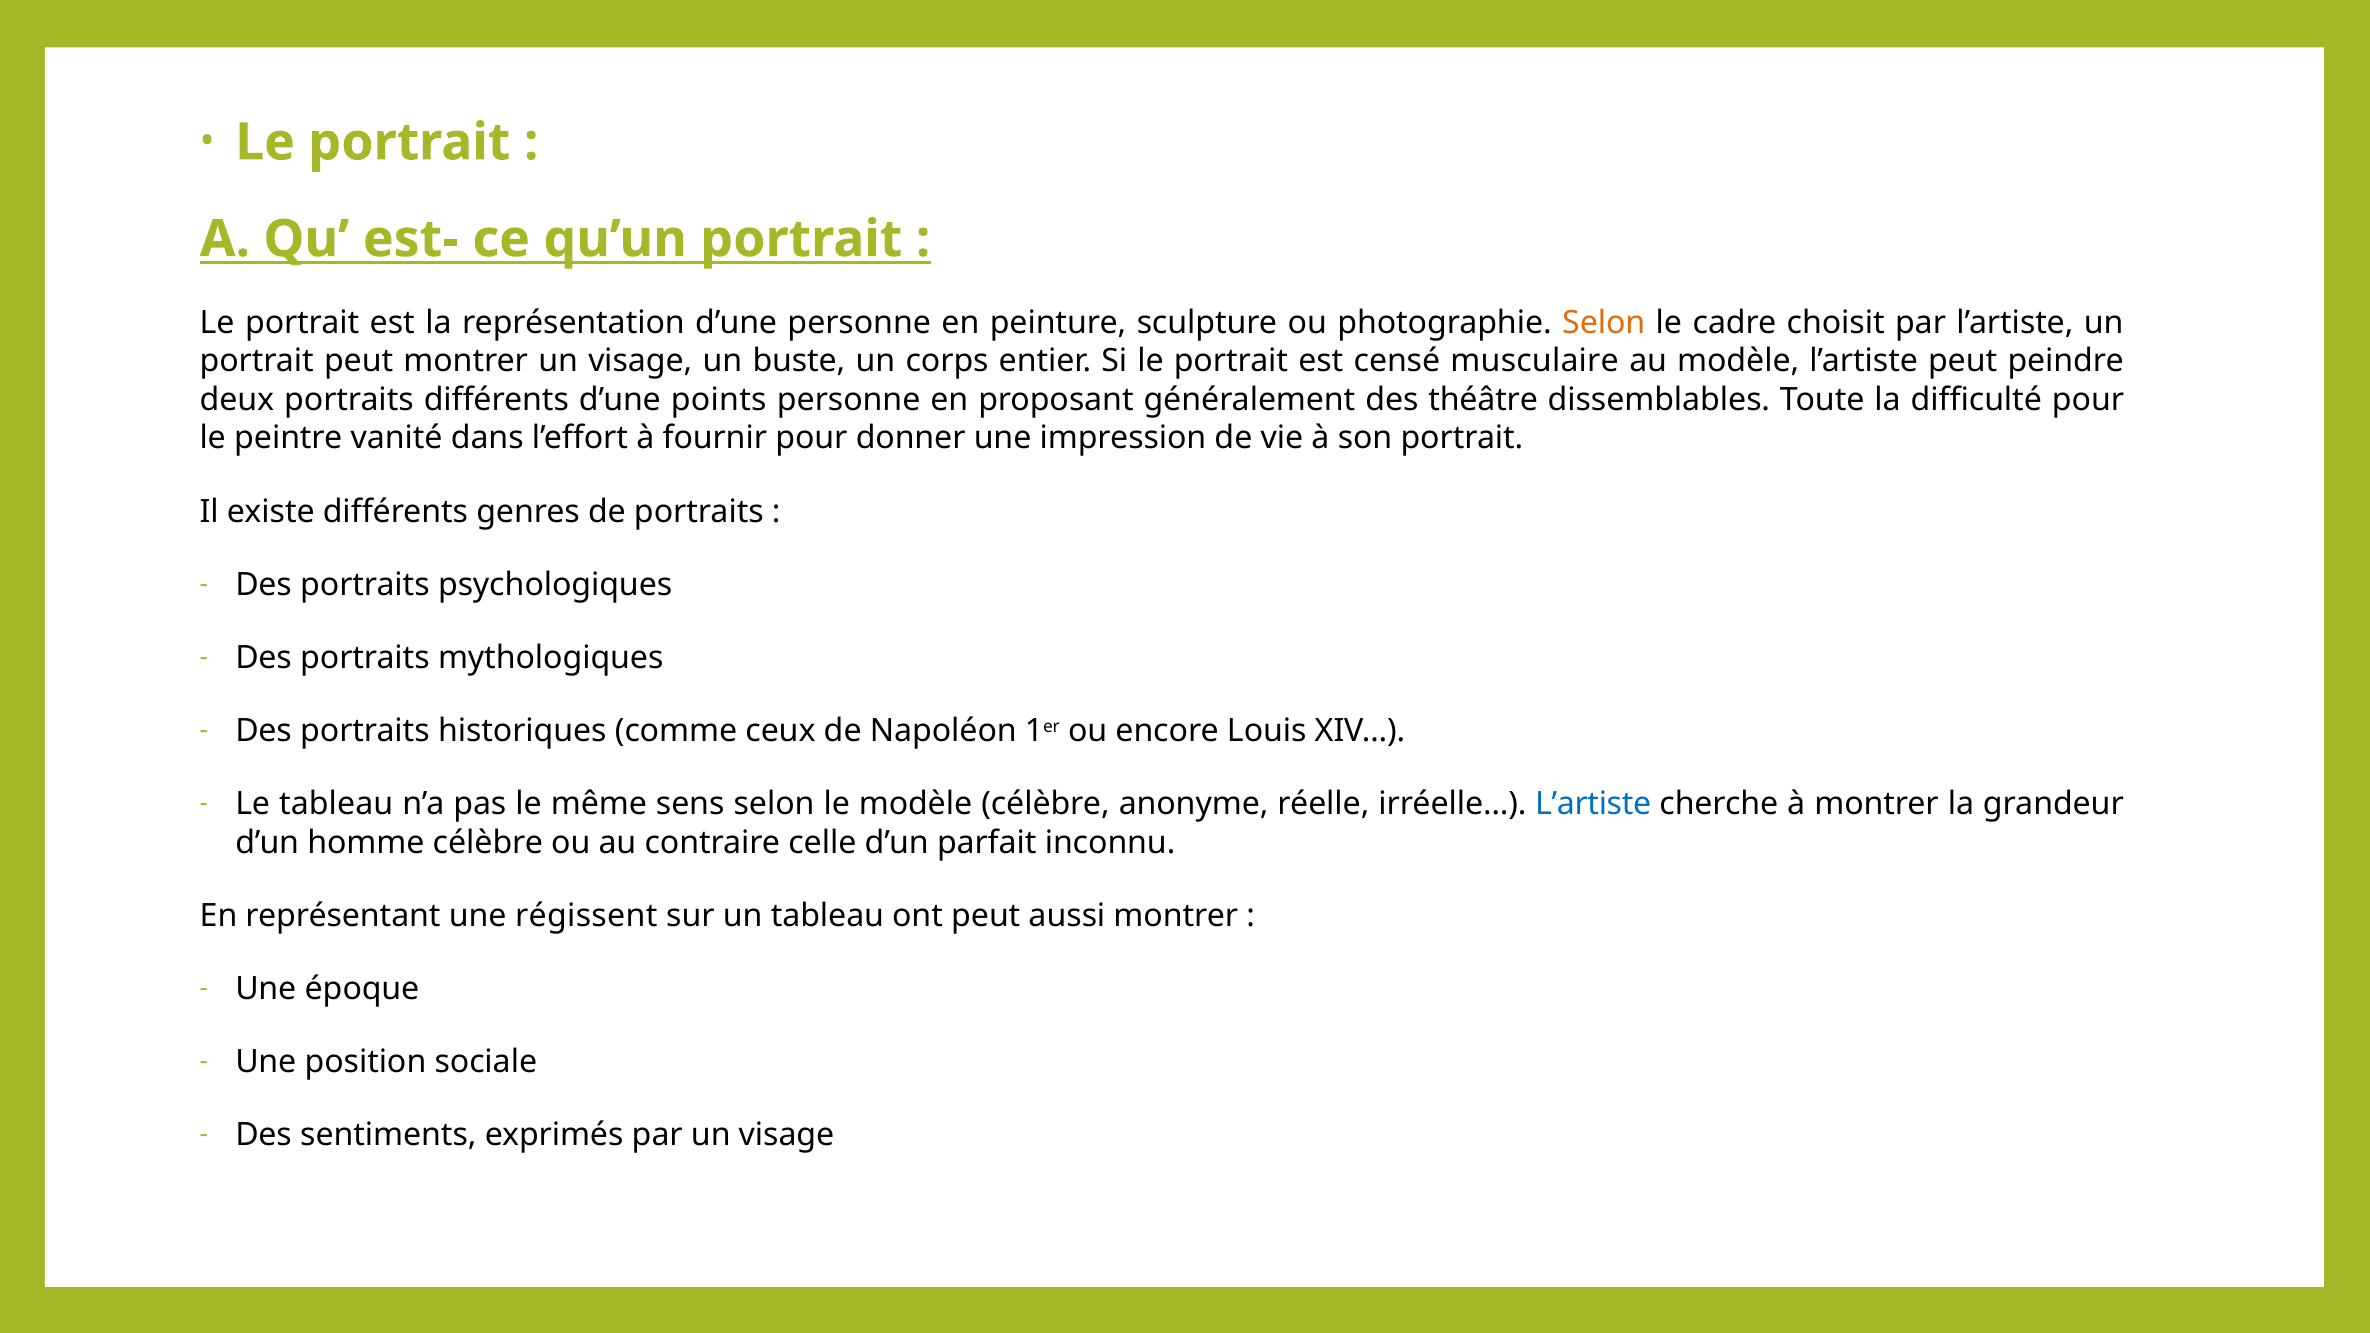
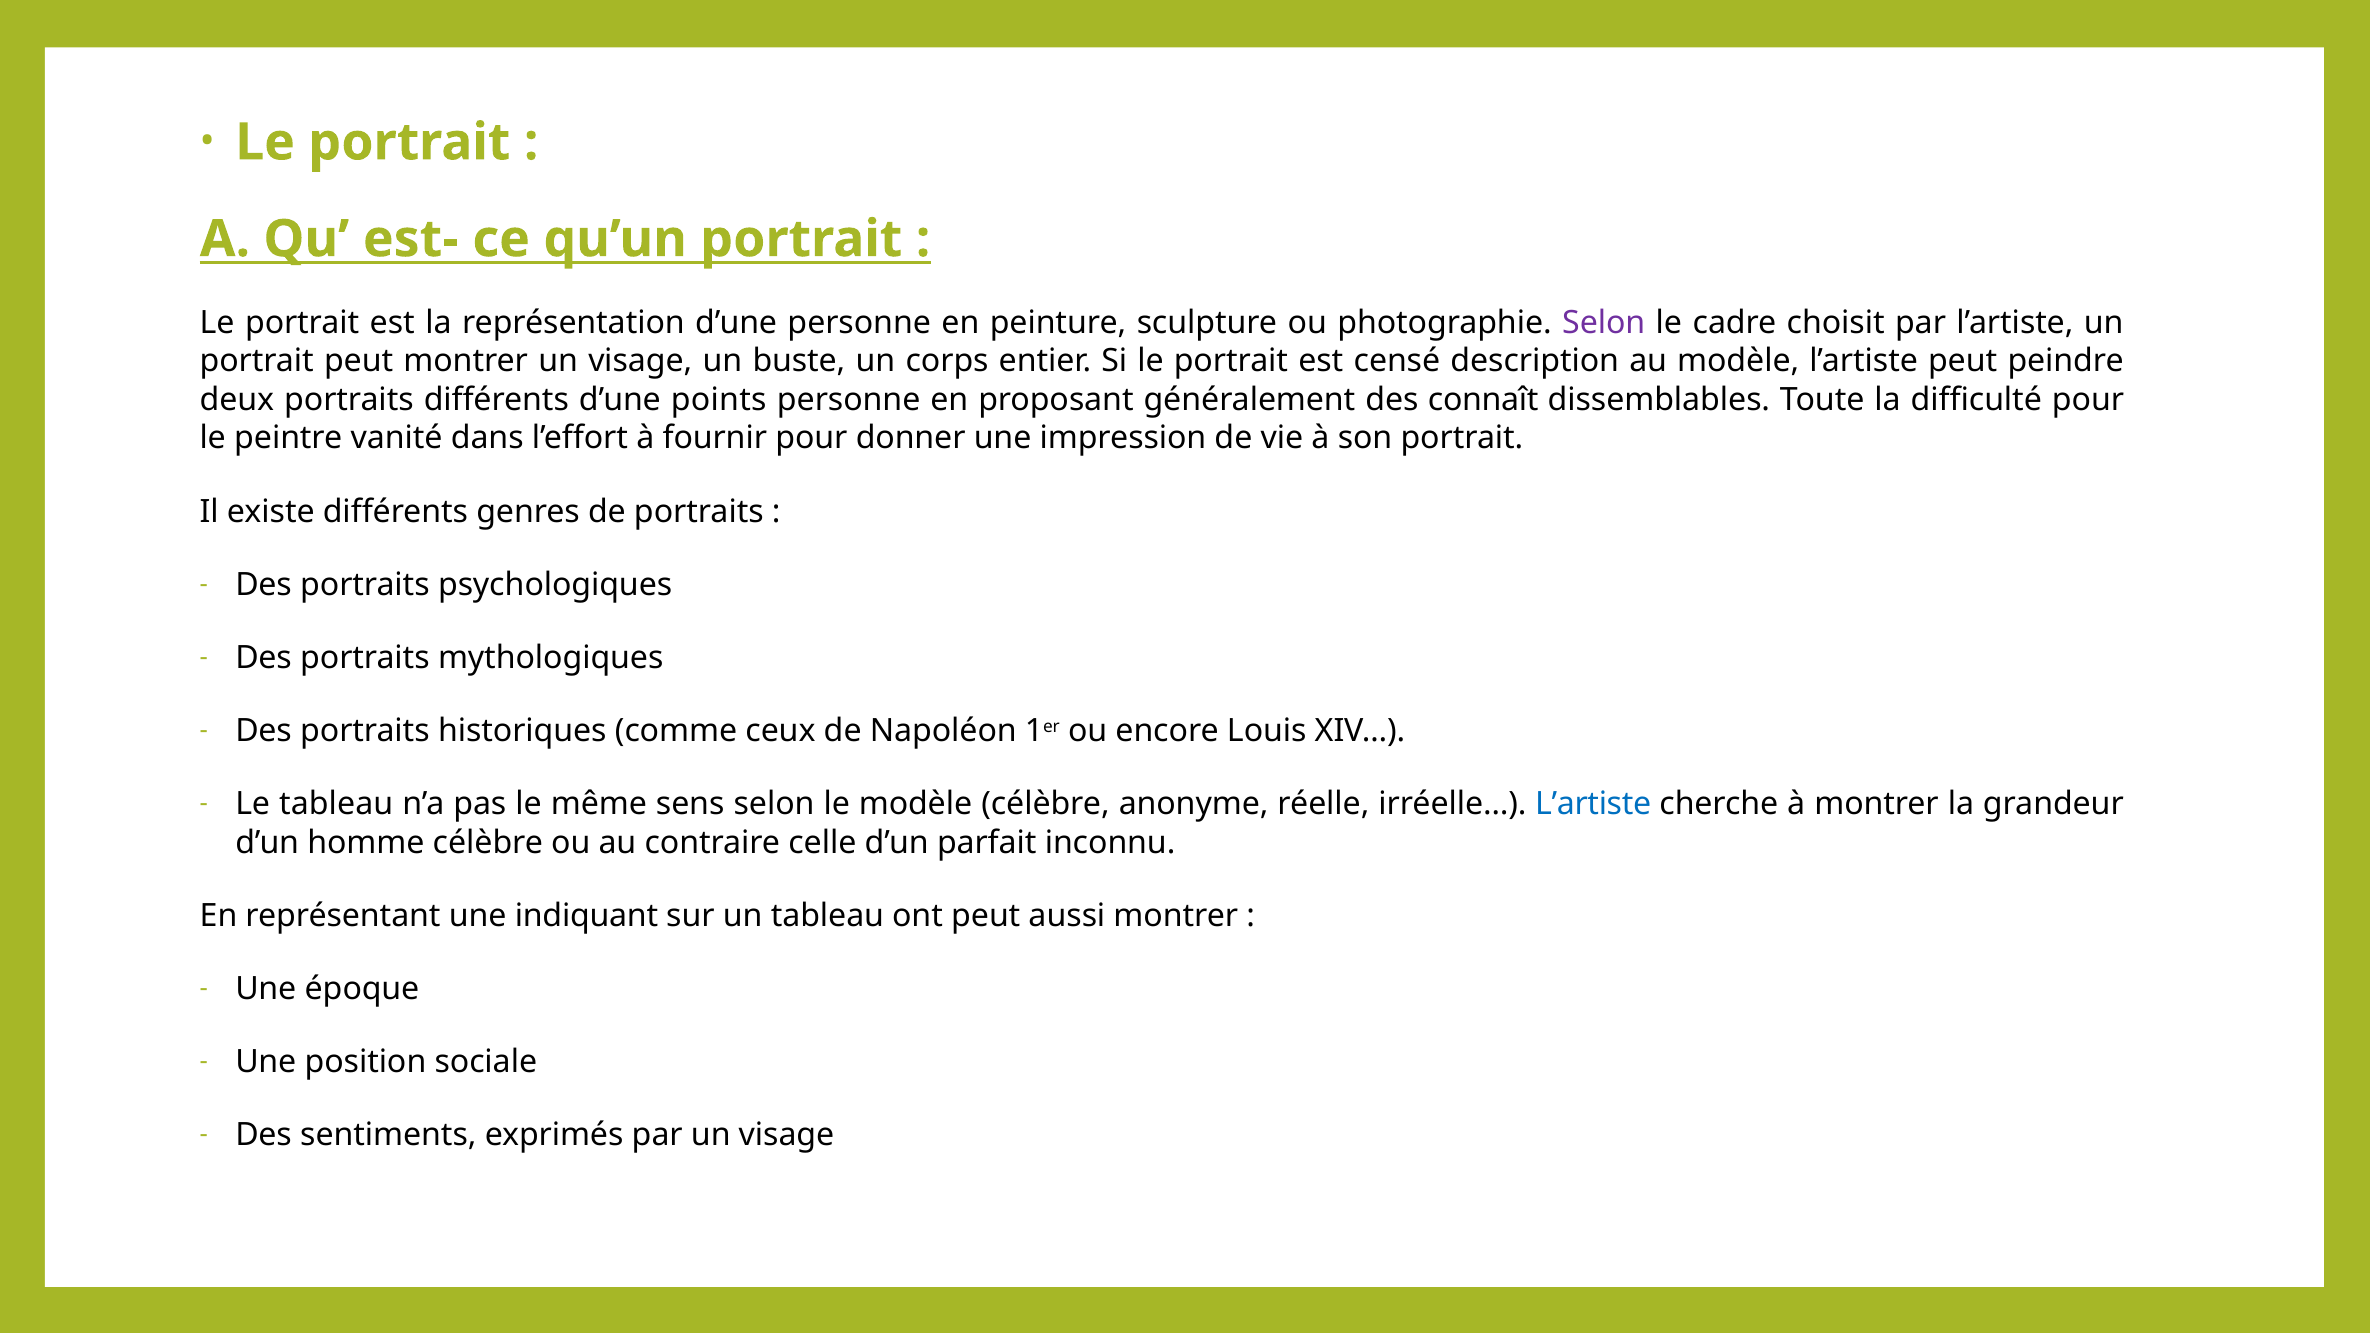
Selon colour: orange -> purple (1604, 323)
musculaire: musculaire -> description (1535, 361)
théâtre: théâtre -> connaît (1483, 400)
régissent: régissent -> indiquant (587, 916)
